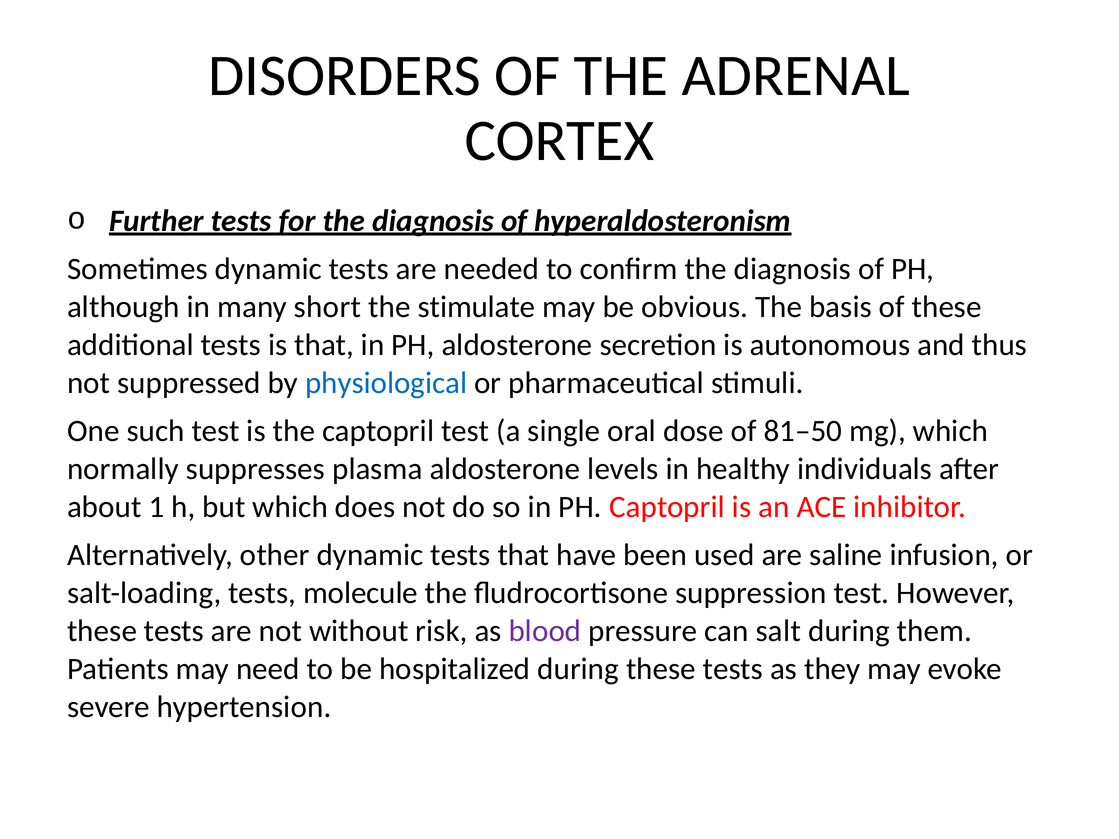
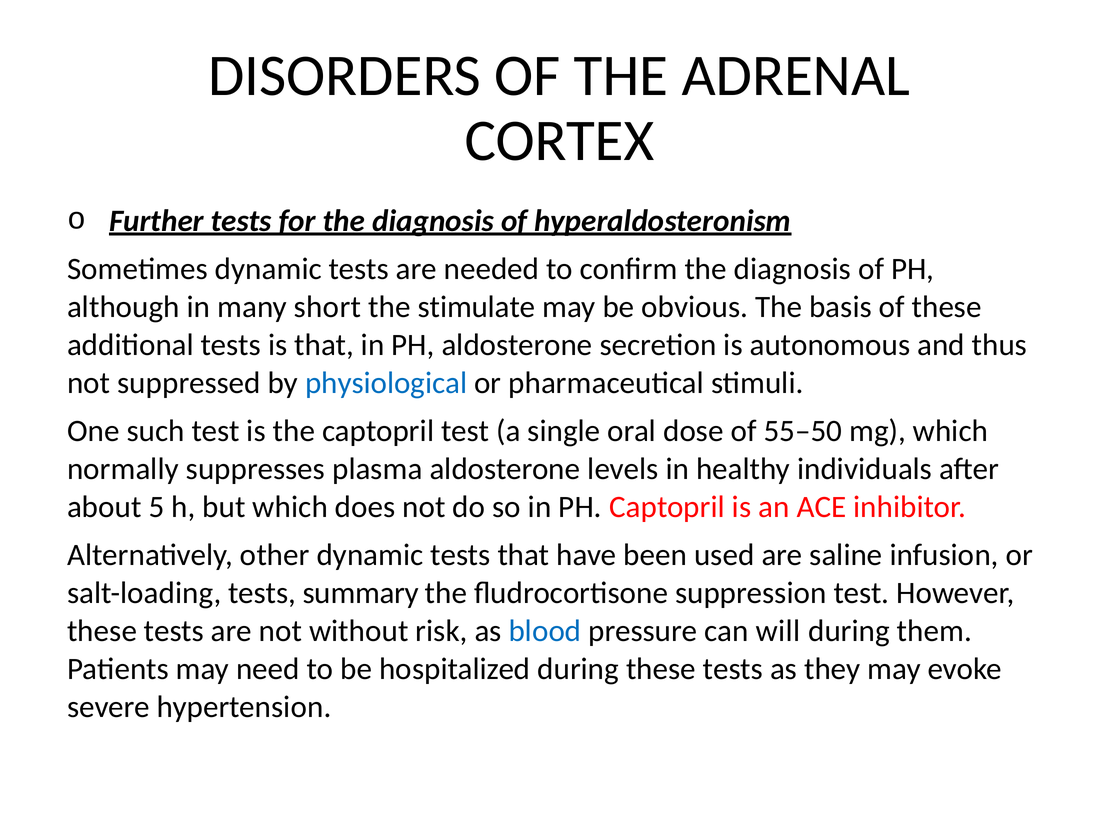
81–50: 81–50 -> 55–50 (803, 431)
1: 1 -> 5 (156, 507)
molecule: molecule -> summary (361, 593)
blood colour: purple -> blue (545, 631)
salt: salt -> will (778, 631)
